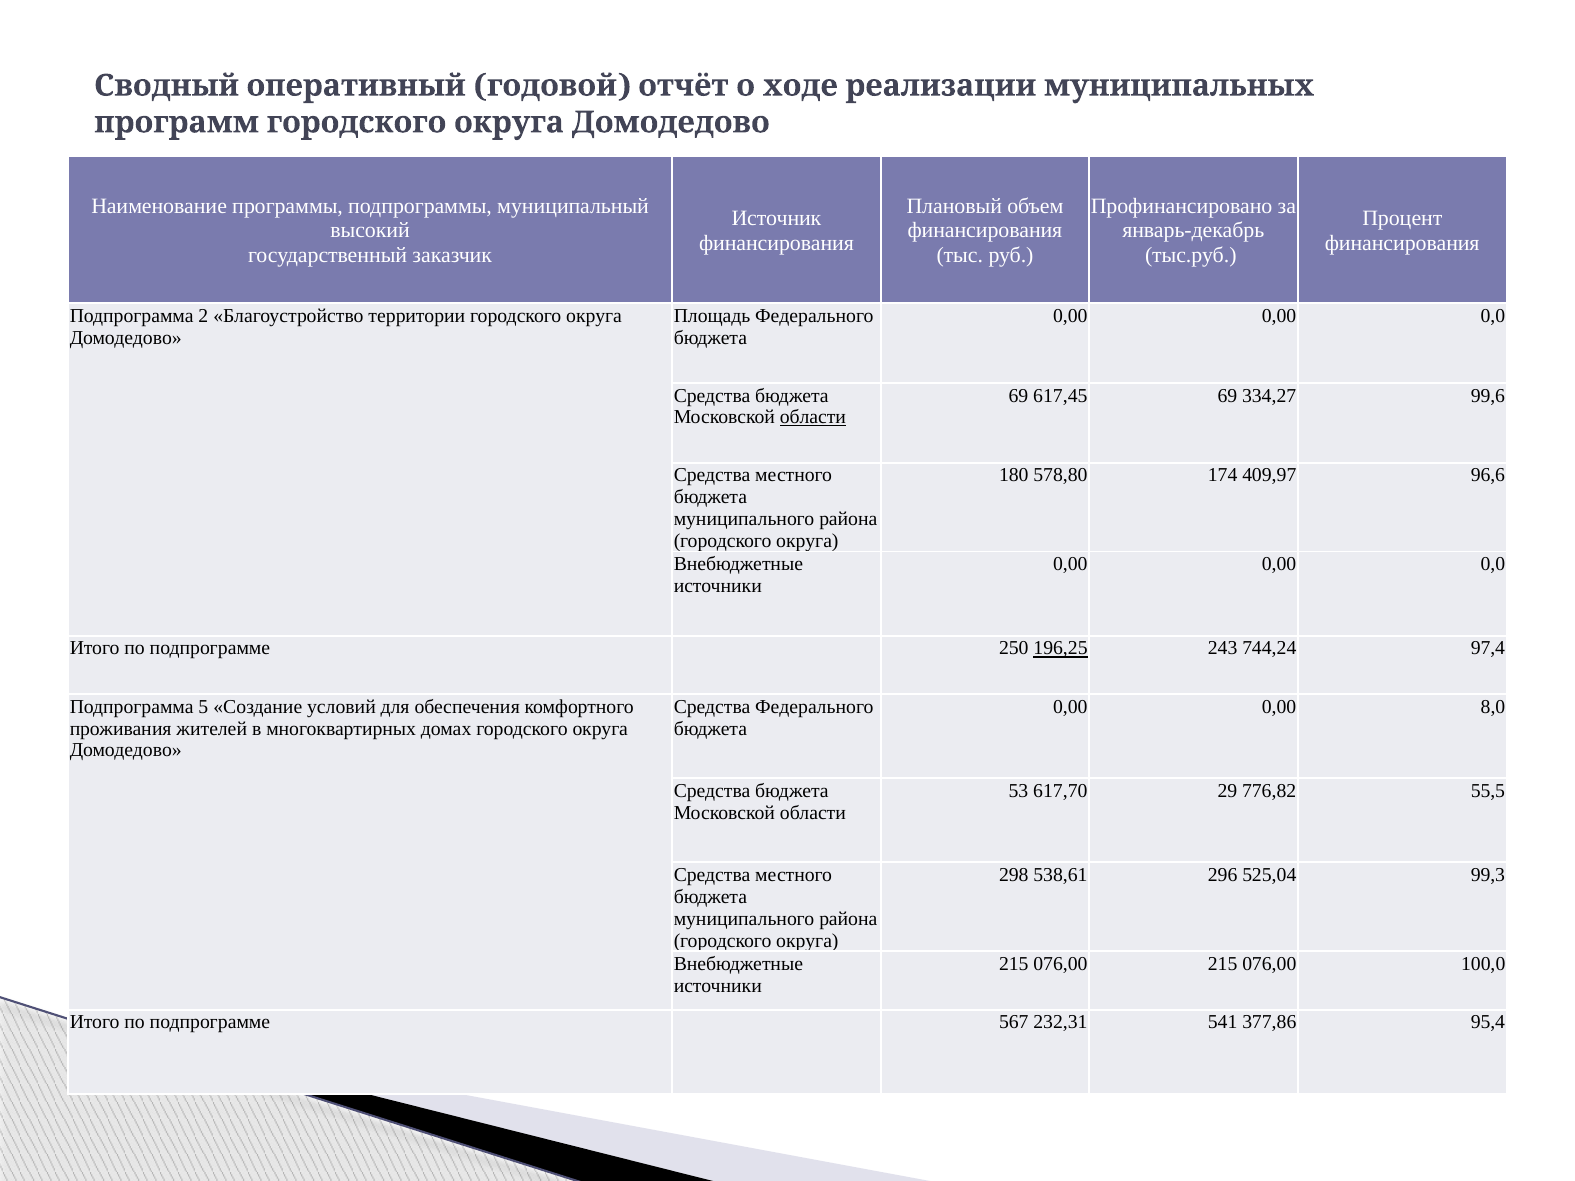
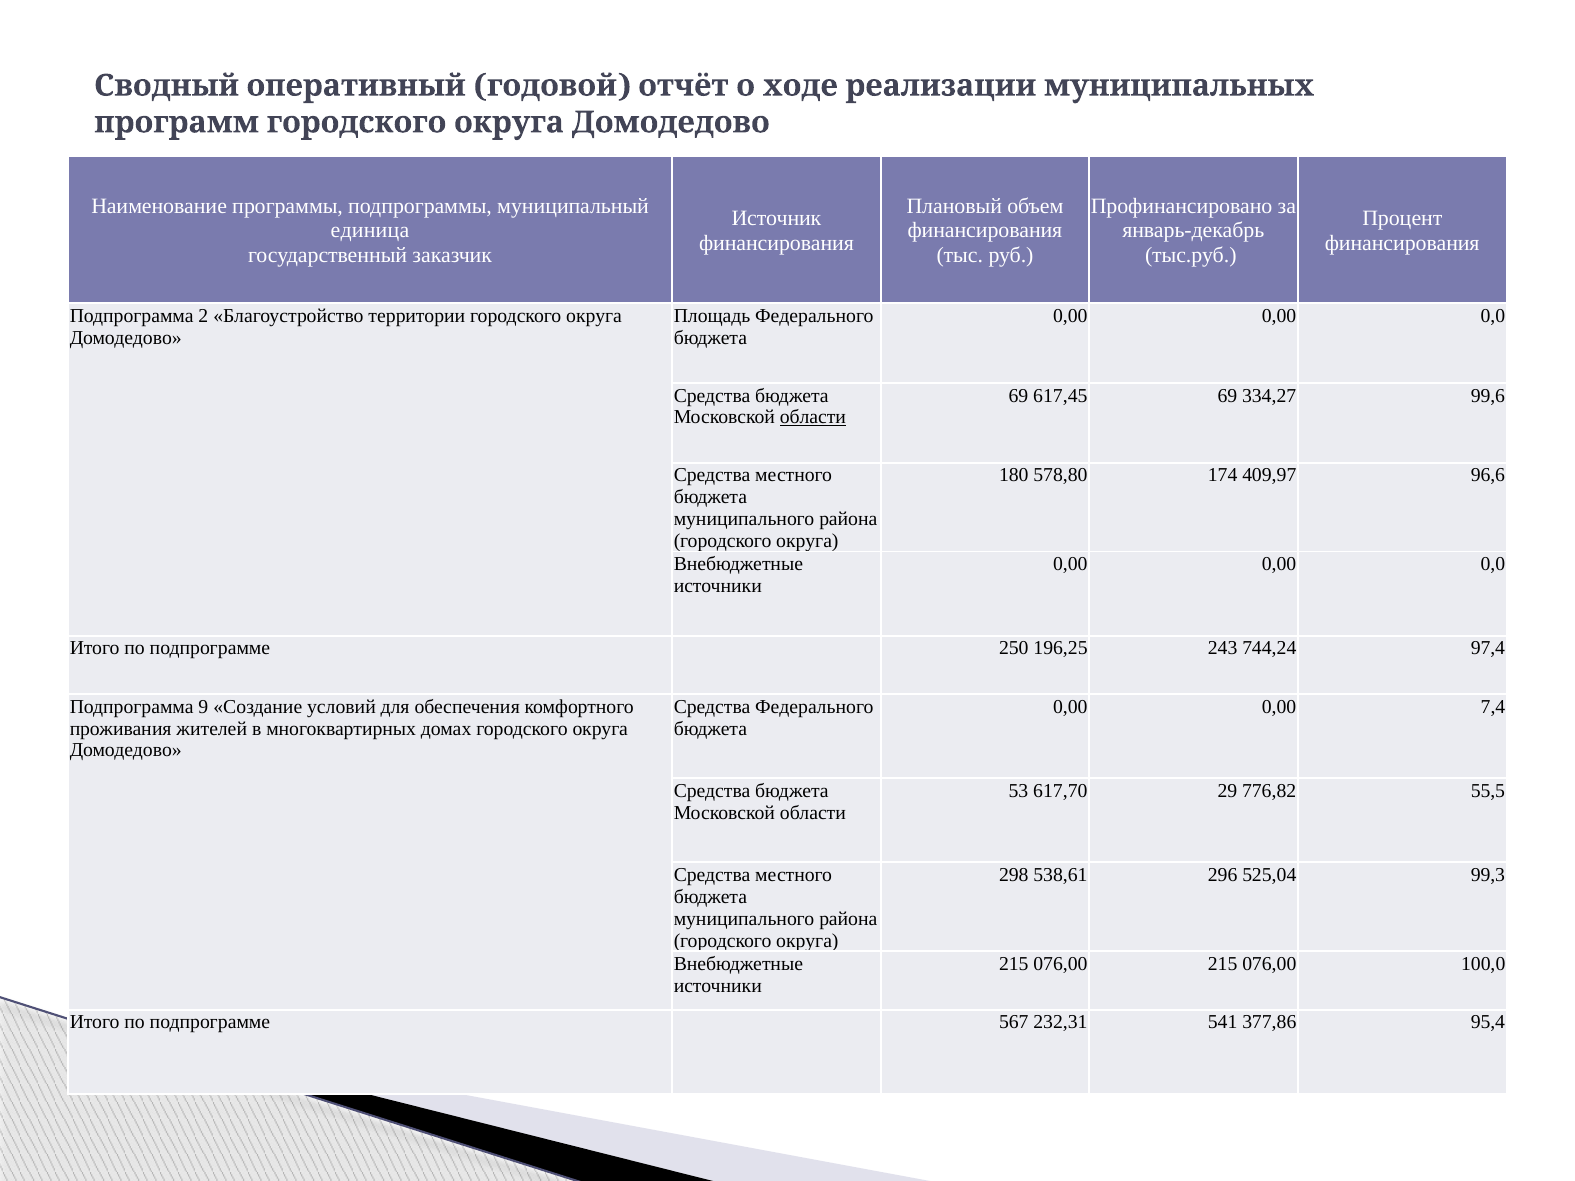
высокий: высокий -> единица (370, 231)
196,25 underline: present -> none (1061, 649)
5: 5 -> 9 (203, 707)
8,0: 8,0 -> 7,4 (1493, 707)
